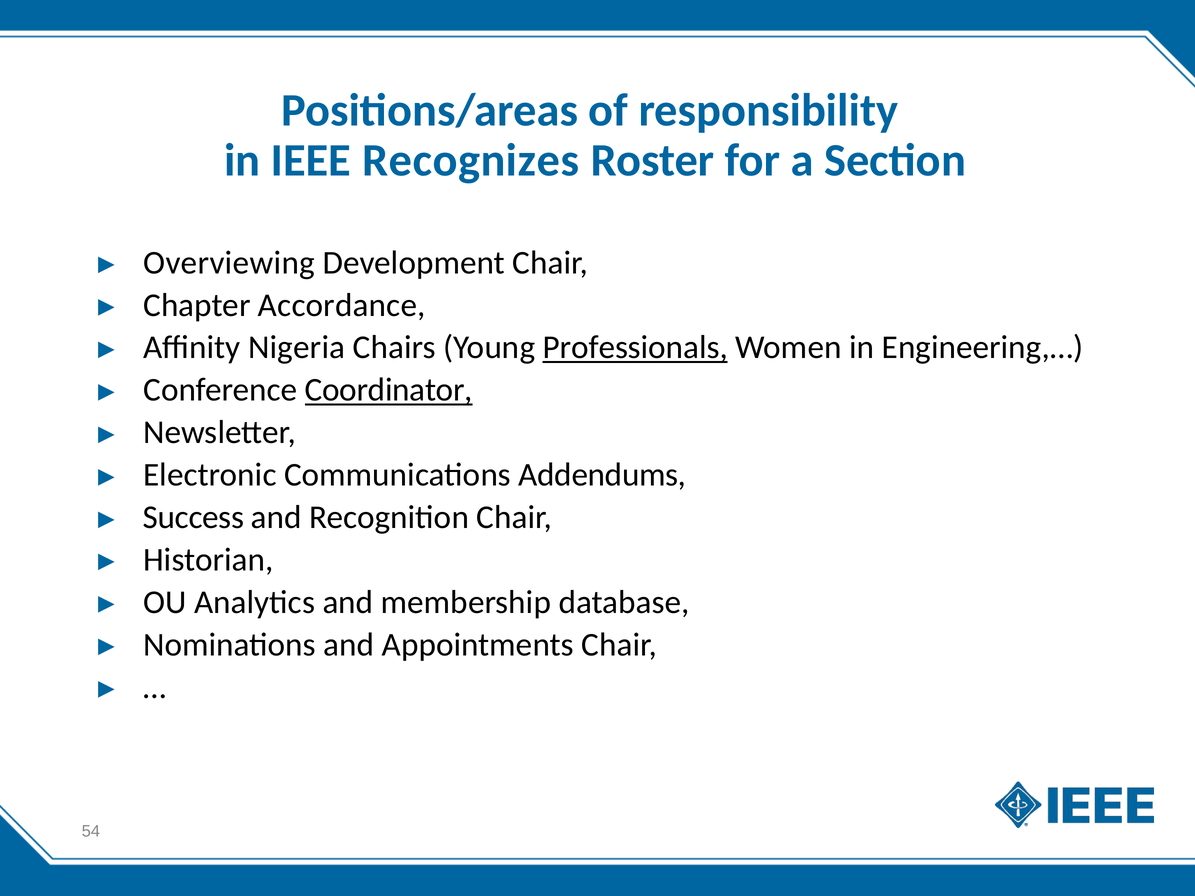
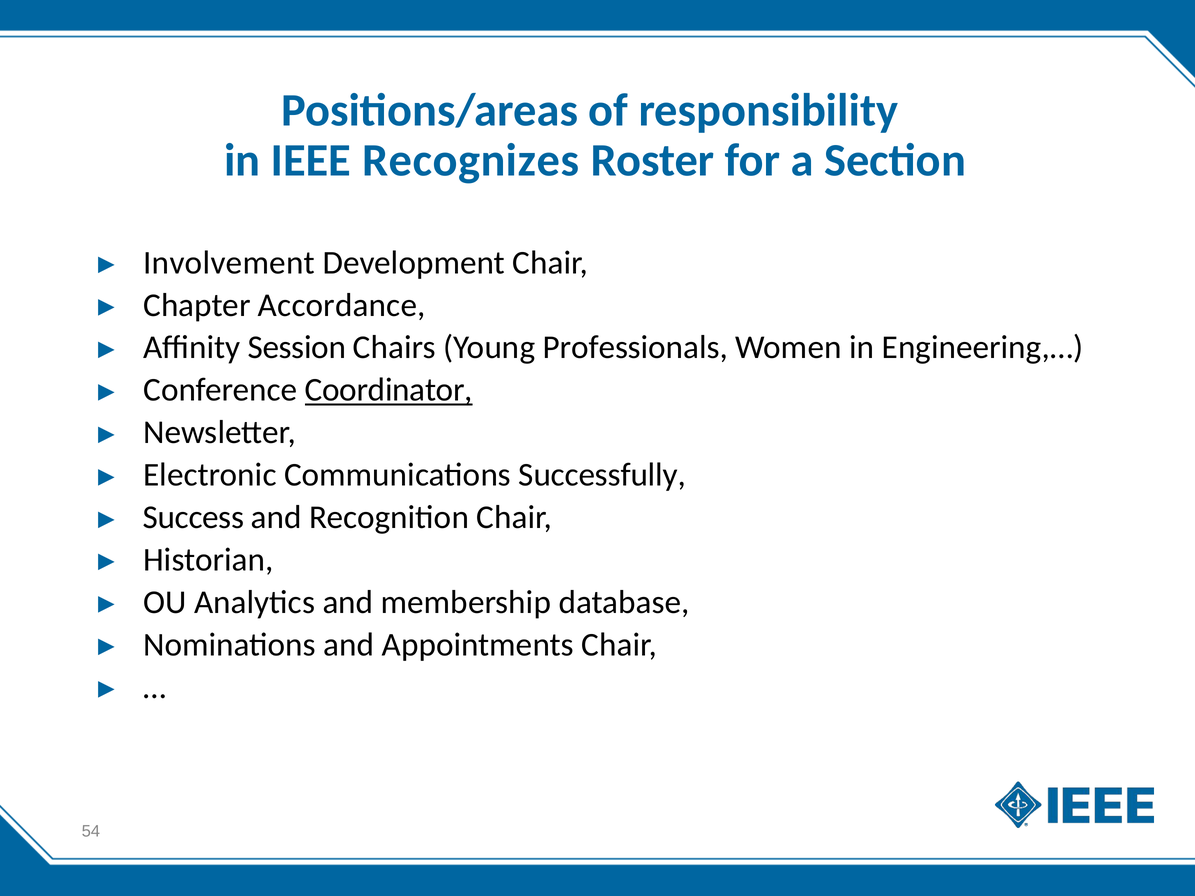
Overviewing: Overviewing -> Involvement (229, 263)
Nigeria: Nigeria -> Session (297, 348)
Professionals underline: present -> none (635, 348)
Addendums: Addendums -> Successfully (602, 475)
